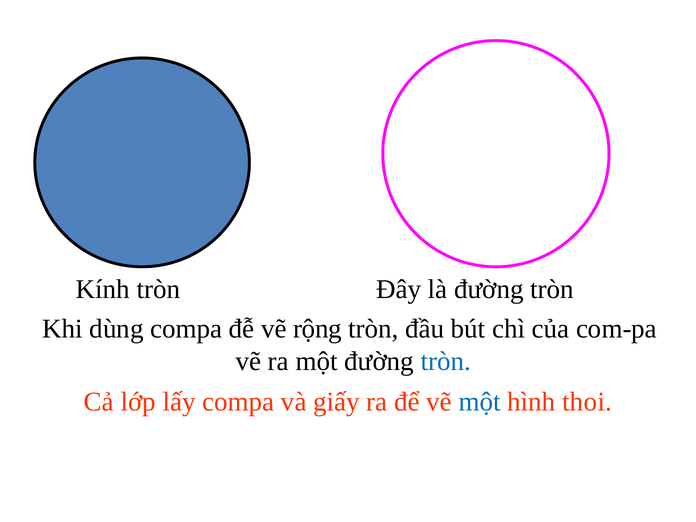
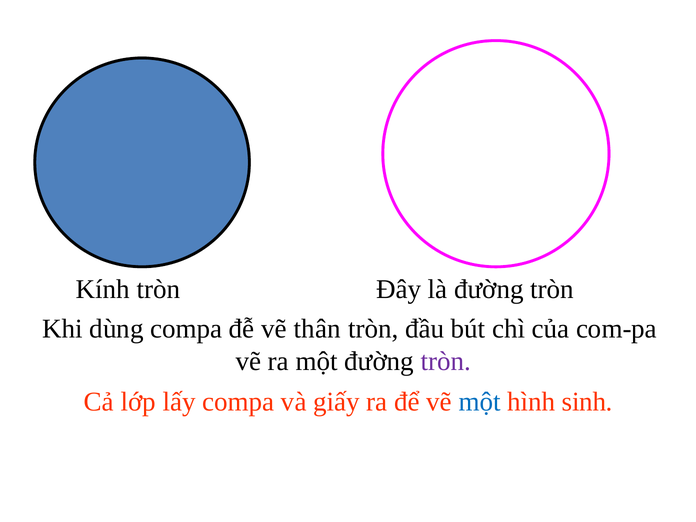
rộng: rộng -> thân (317, 329)
tròn colour: blue -> purple (446, 361)
thoi: thoi -> sinh (587, 402)
